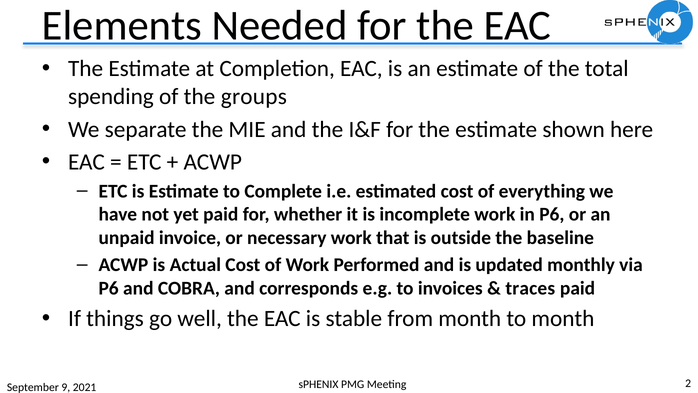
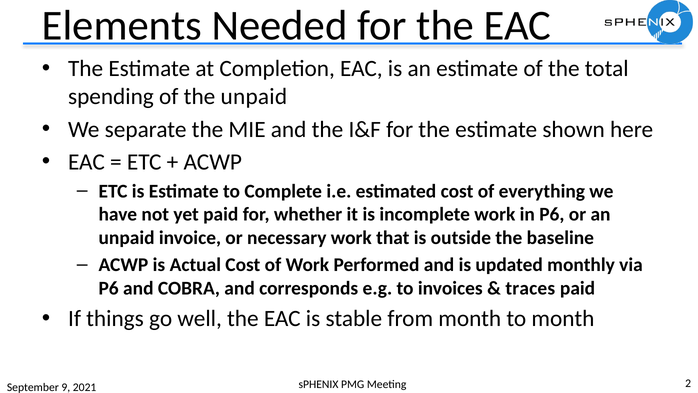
the groups: groups -> unpaid (254, 97)
